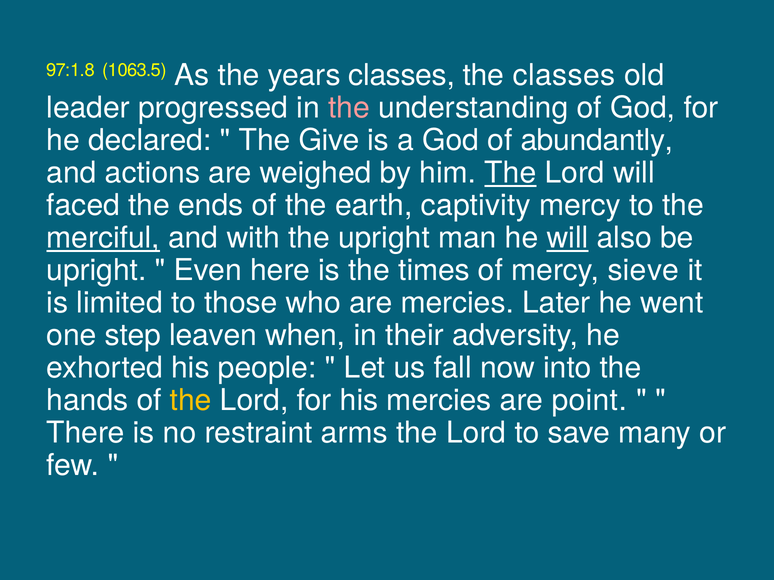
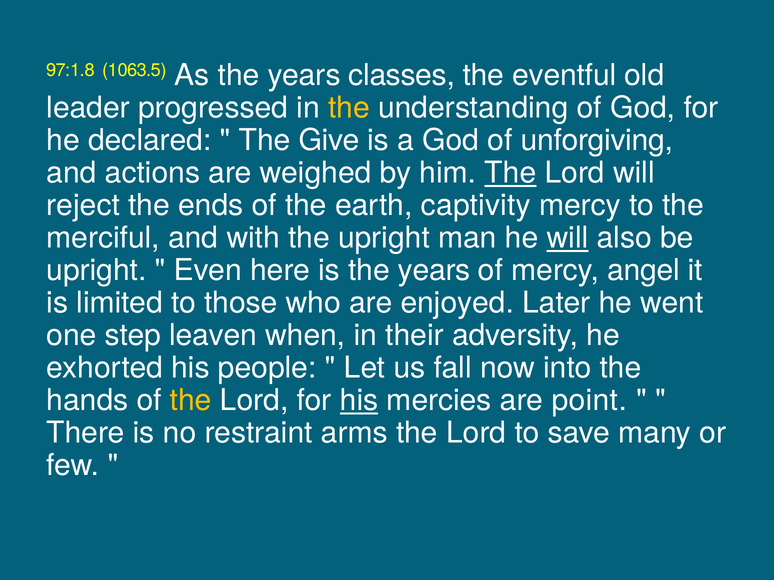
the classes: classes -> eventful (564, 76)
the colour: pink -> yellow (349, 108)
abundantly: abundantly -> unforgiving (597, 141)
faced: faced -> reject (83, 206)
merciful underline: present -> none (103, 238)
is the times: times -> years (434, 271)
sieve: sieve -> angel (644, 271)
are mercies: mercies -> enjoyed (457, 303)
his underline: none -> present (359, 401)
